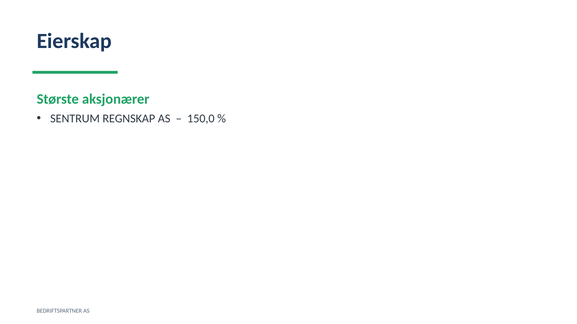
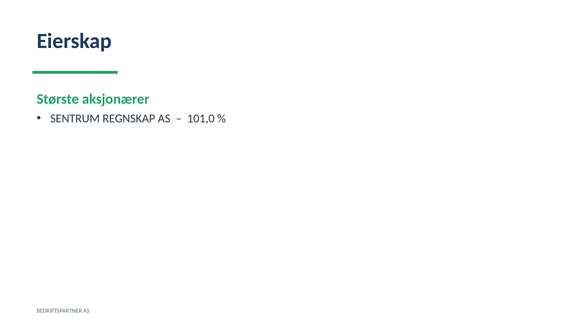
150,0: 150,0 -> 101,0 (201, 119)
